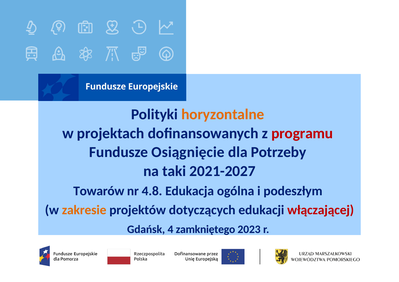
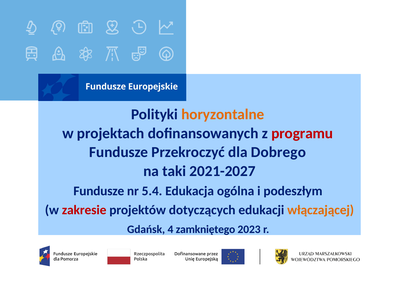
Osiągnięcie: Osiągnięcie -> Przekroczyć (188, 152)
Potrzeby: Potrzeby -> Dobrego (278, 152)
Towarów: Towarów -> Fundusze (99, 191)
4.8: 4.8 -> 5.4 (152, 191)
zakresie colour: orange -> red (84, 210)
włączającej colour: red -> orange (321, 210)
